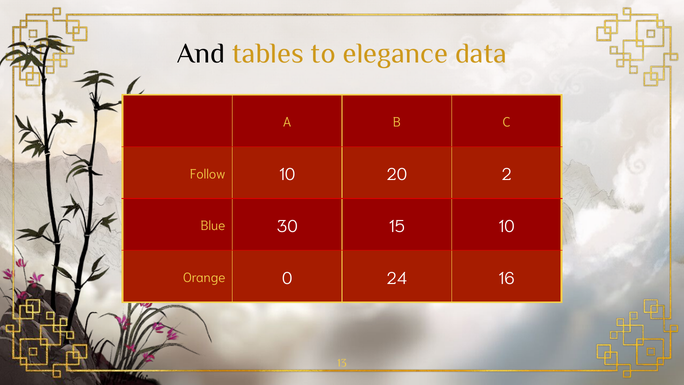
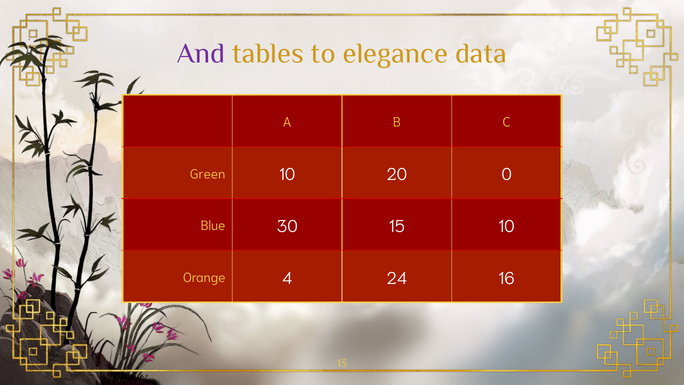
And colour: black -> purple (201, 53)
Follow: Follow -> Green (208, 174)
2: 2 -> 0 (507, 175)
0: 0 -> 4 (287, 278)
